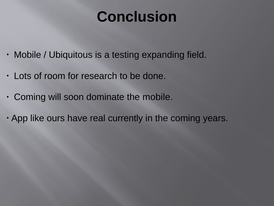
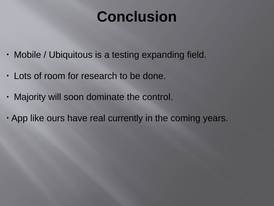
Coming: Coming -> Majority (30, 97)
the mobile: mobile -> control (158, 97)
